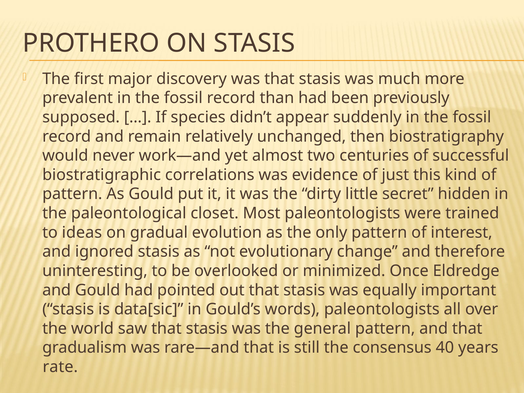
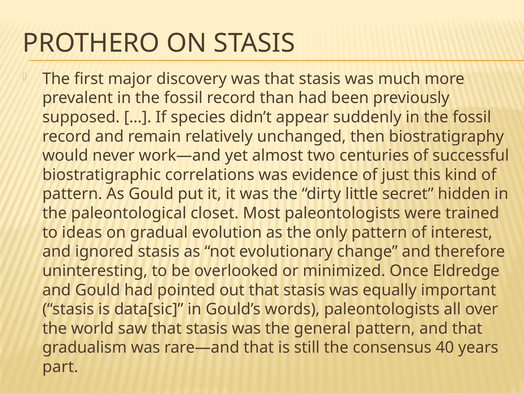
rate: rate -> part (60, 367)
